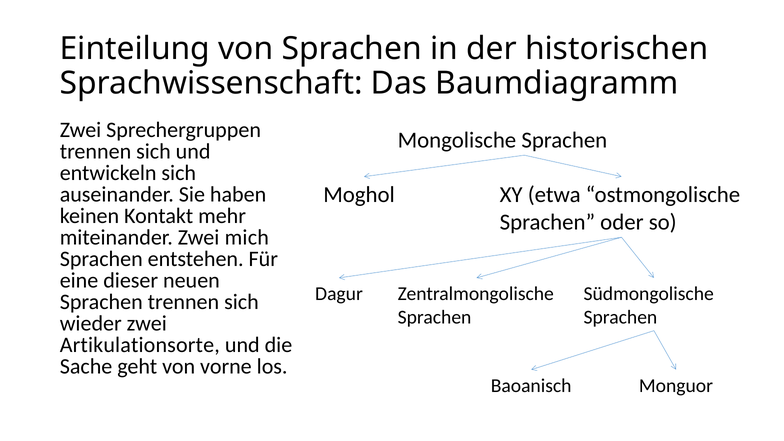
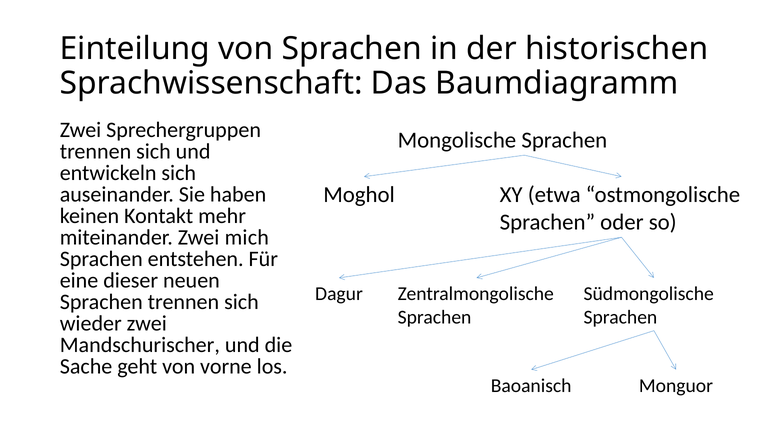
Artikulationsorte: Artikulationsorte -> Mandschurischer (140, 345)
